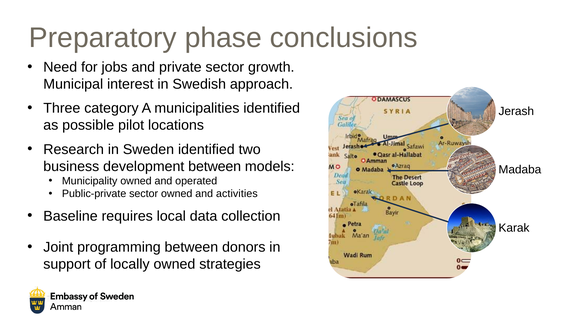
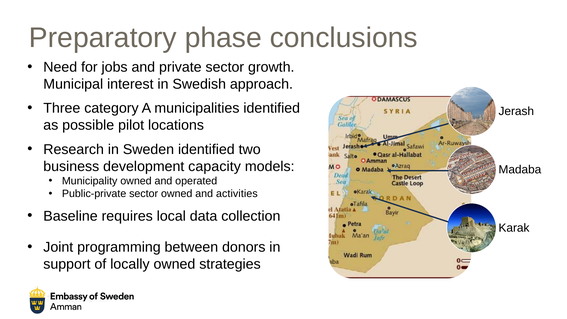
development between: between -> capacity (215, 166)
